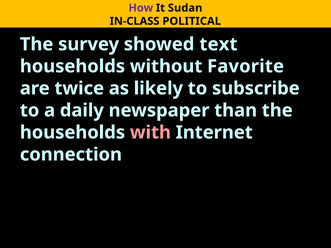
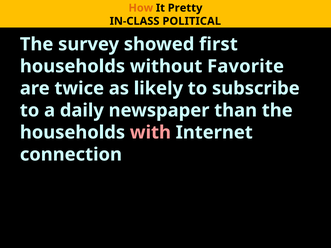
How colour: purple -> orange (141, 8)
Sudan: Sudan -> Pretty (185, 8)
text: text -> first (218, 44)
